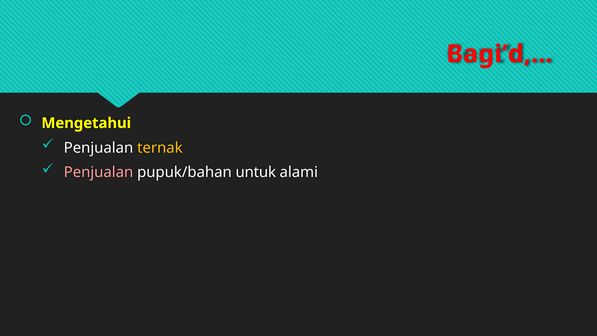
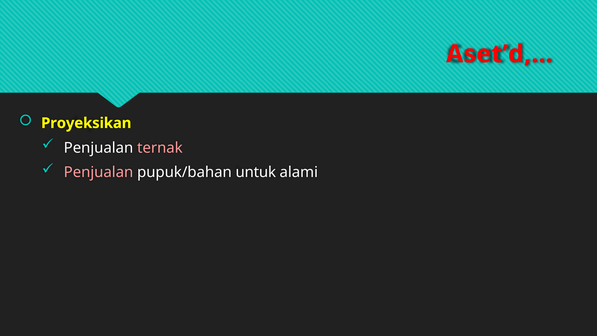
Bagi’d,…: Bagi’d,… -> Aset’d,… (499, 54)
Mengetahui: Mengetahui -> Proyeksikan (86, 123)
ternak colour: yellow -> pink (160, 148)
